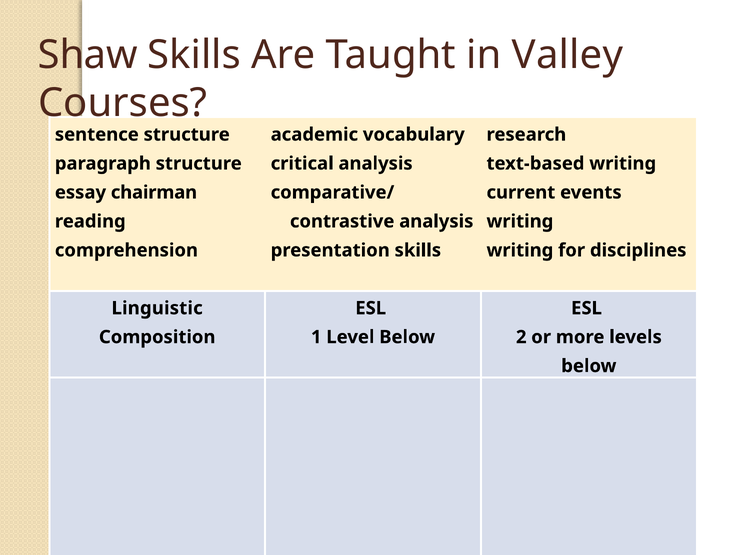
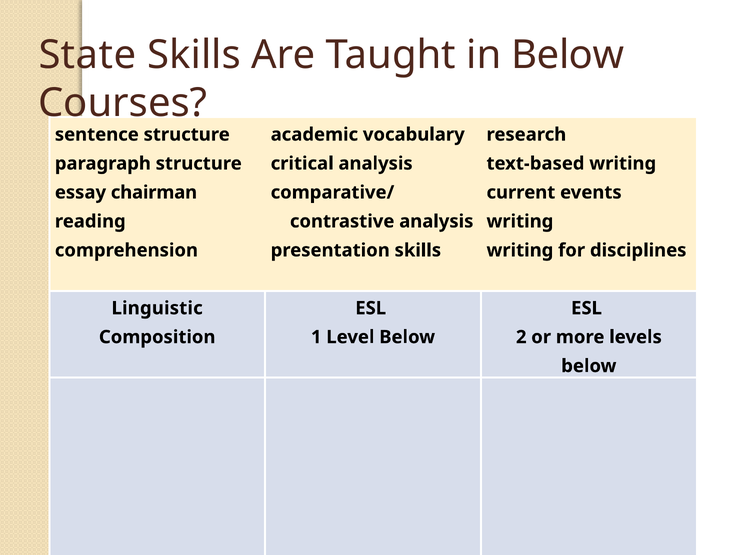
Shaw: Shaw -> State (87, 55)
in Valley: Valley -> Below (568, 55)
